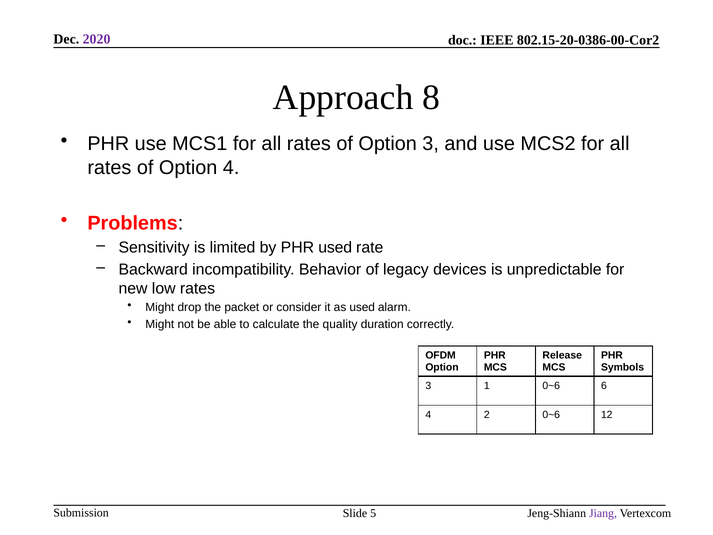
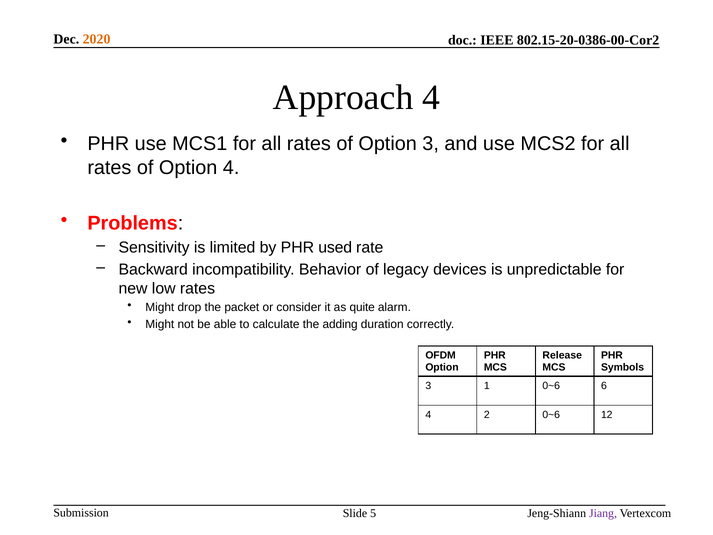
2020 colour: purple -> orange (97, 39)
Approach 8: 8 -> 4 (431, 98)
as used: used -> quite (362, 307)
quality: quality -> adding (340, 324)
